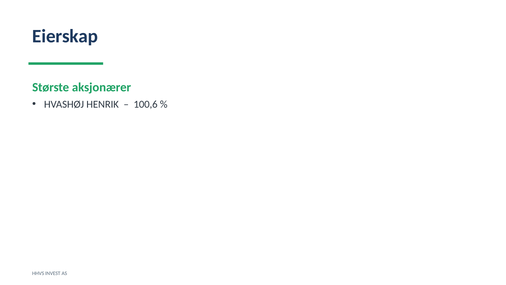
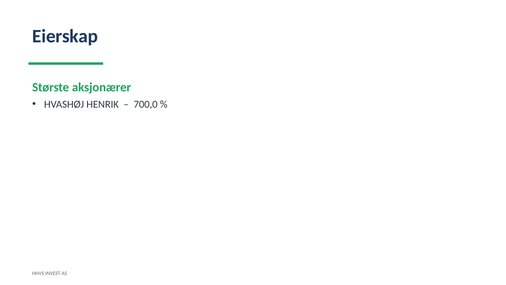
100,6: 100,6 -> 700,0 (146, 104)
